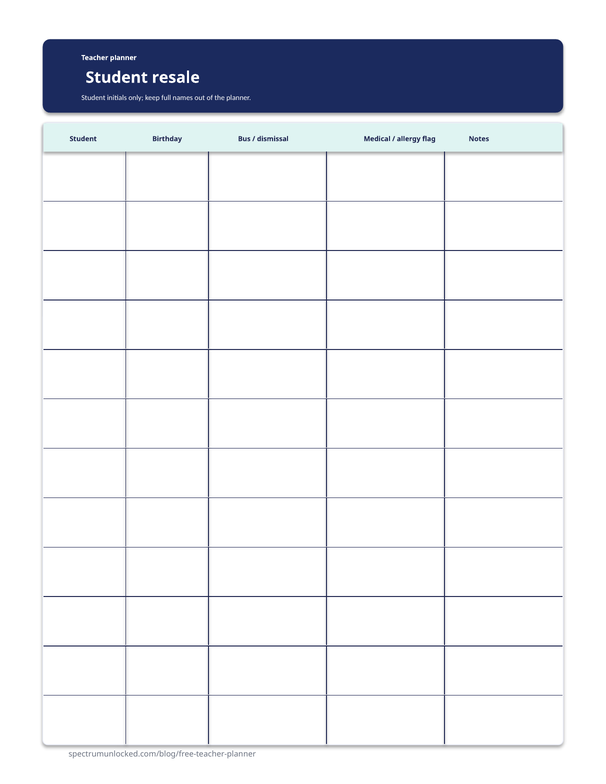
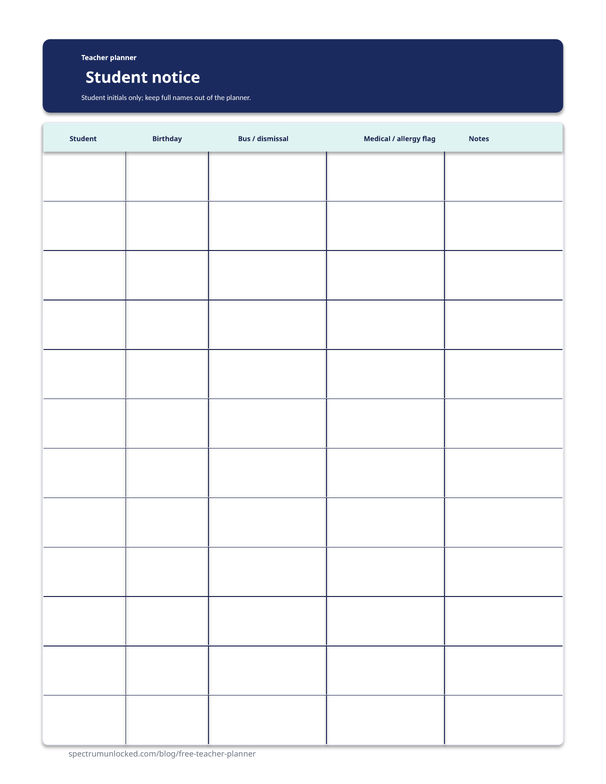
resale: resale -> notice (176, 78)
